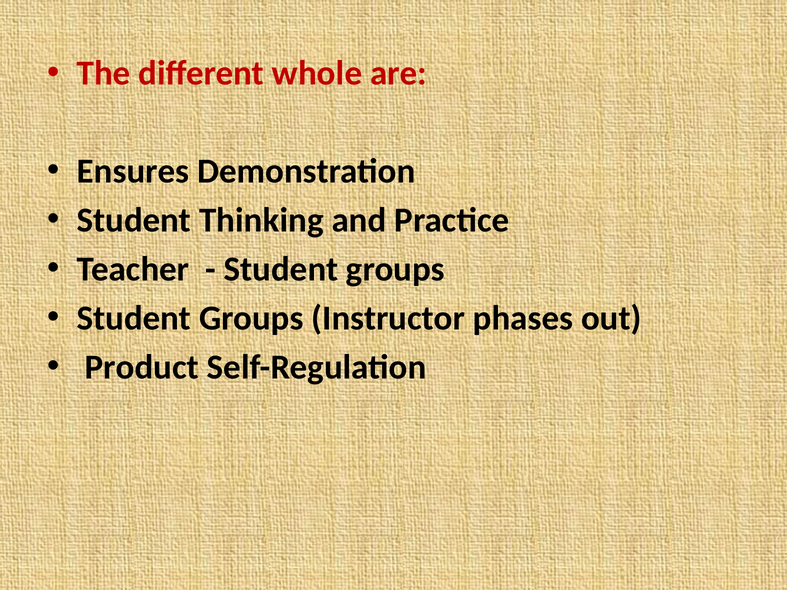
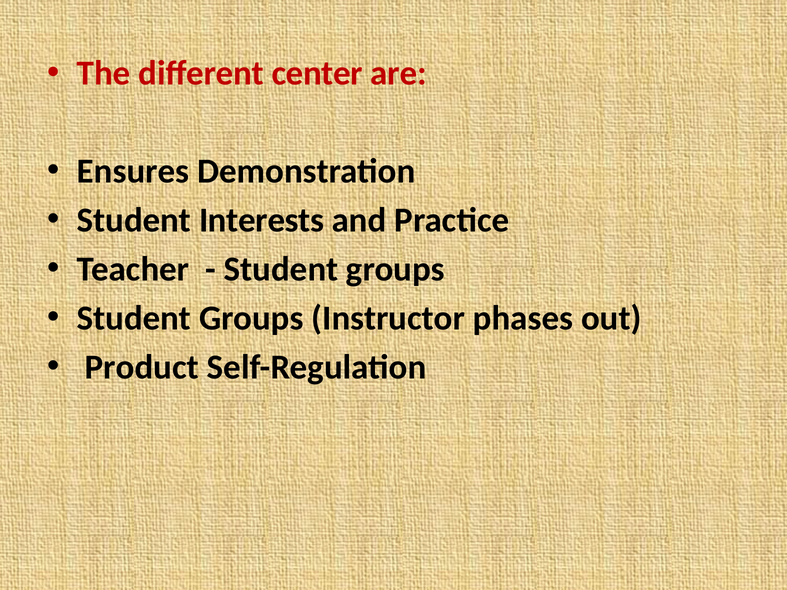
whole: whole -> center (317, 73)
Thinking: Thinking -> Interests (262, 220)
